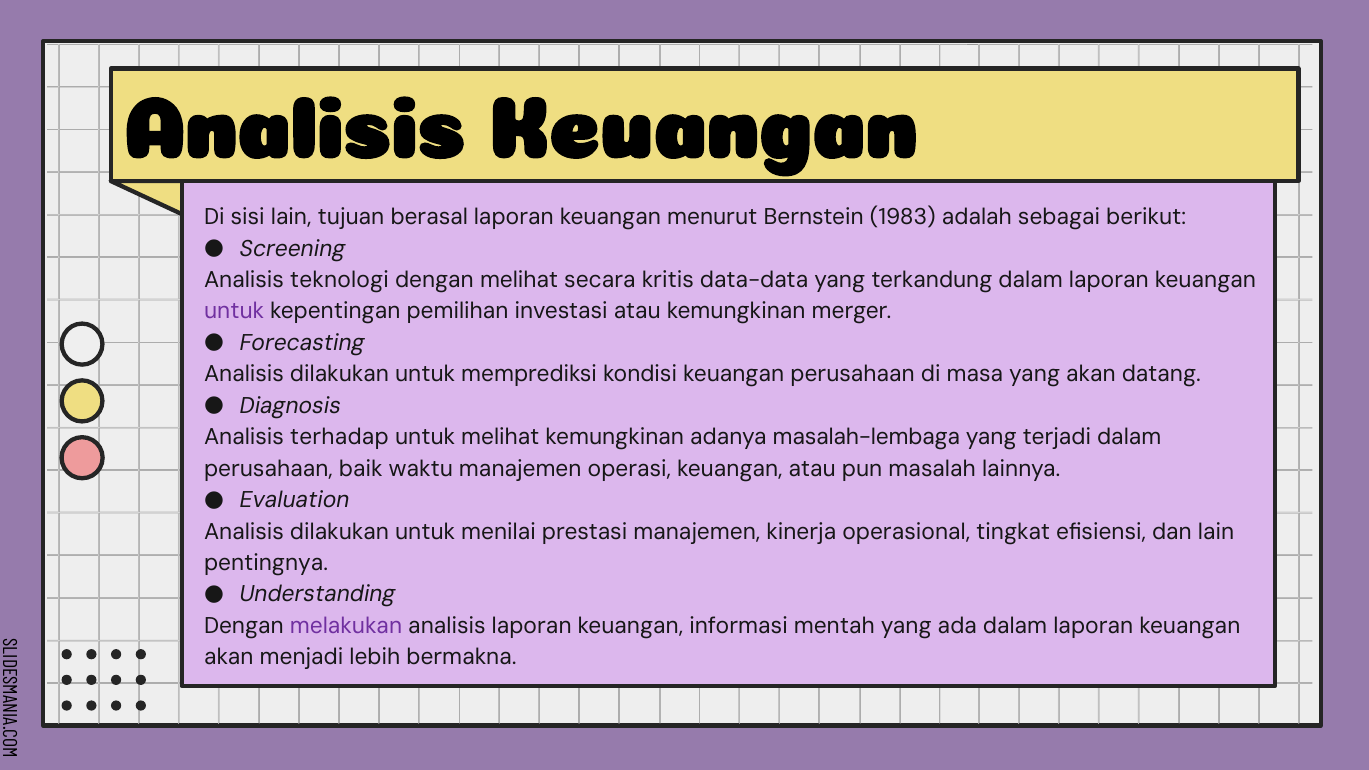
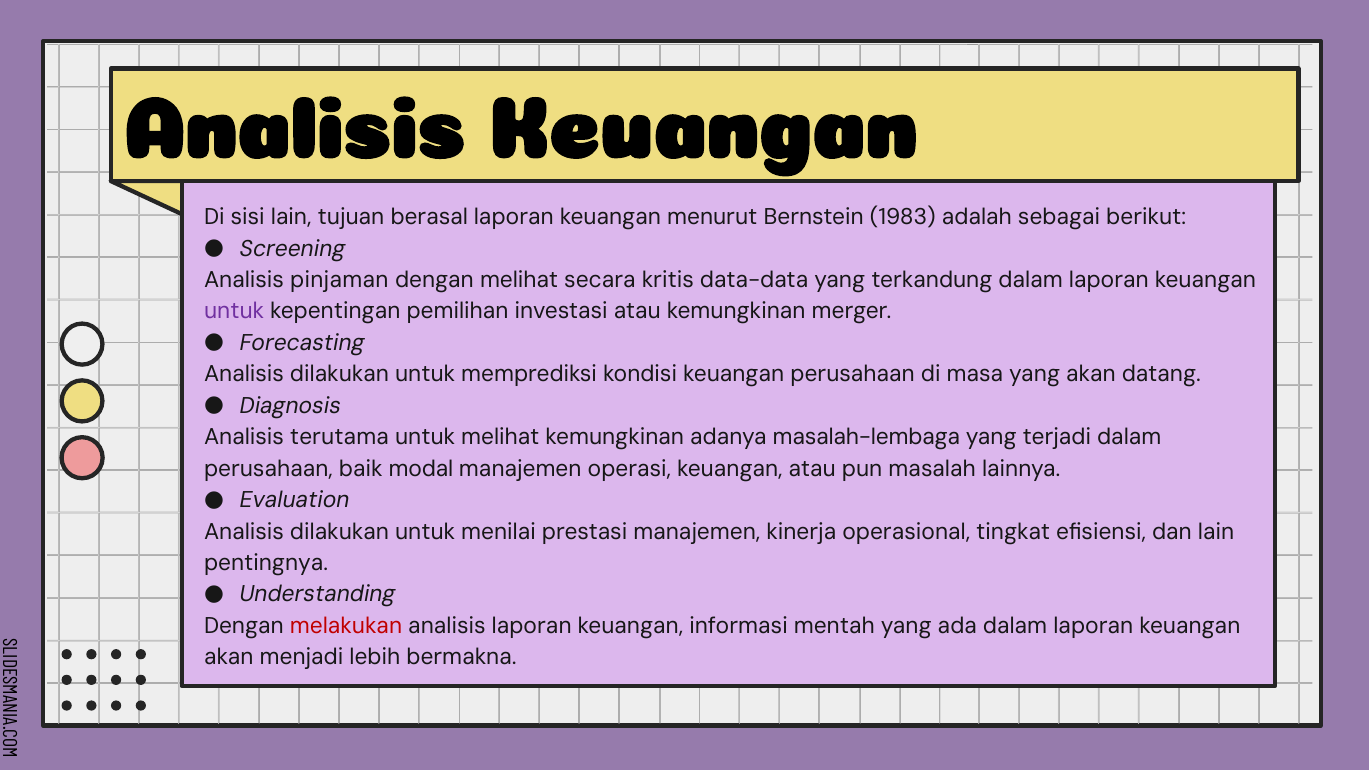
teknologi: teknologi -> pinjaman (339, 280)
terhadap: terhadap -> terutama (339, 437)
waktu: waktu -> modal (421, 469)
melakukan colour: purple -> red (346, 626)
